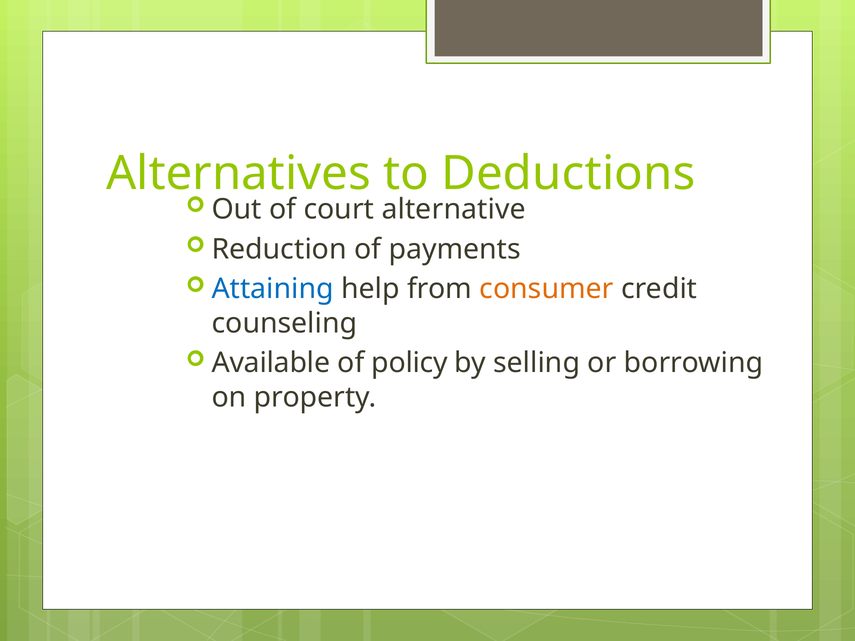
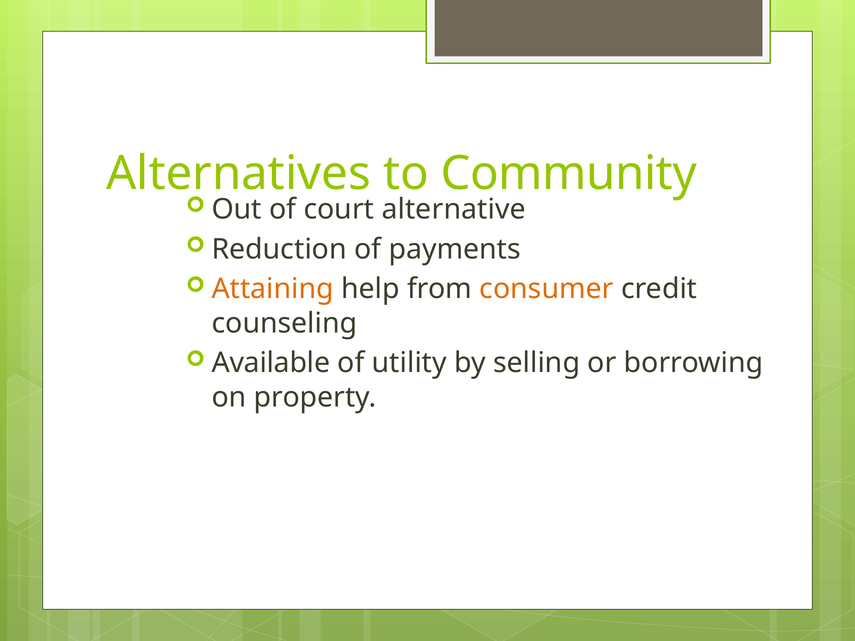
Deductions: Deductions -> Community (569, 174)
Attaining colour: blue -> orange (273, 289)
policy: policy -> utility (409, 363)
